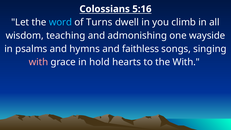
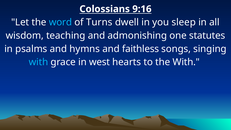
5:16: 5:16 -> 9:16 (142, 9)
climb: climb -> sleep (184, 22)
wayside: wayside -> statutes (207, 36)
with colour: pink -> light blue (38, 62)
hold: hold -> west (100, 62)
